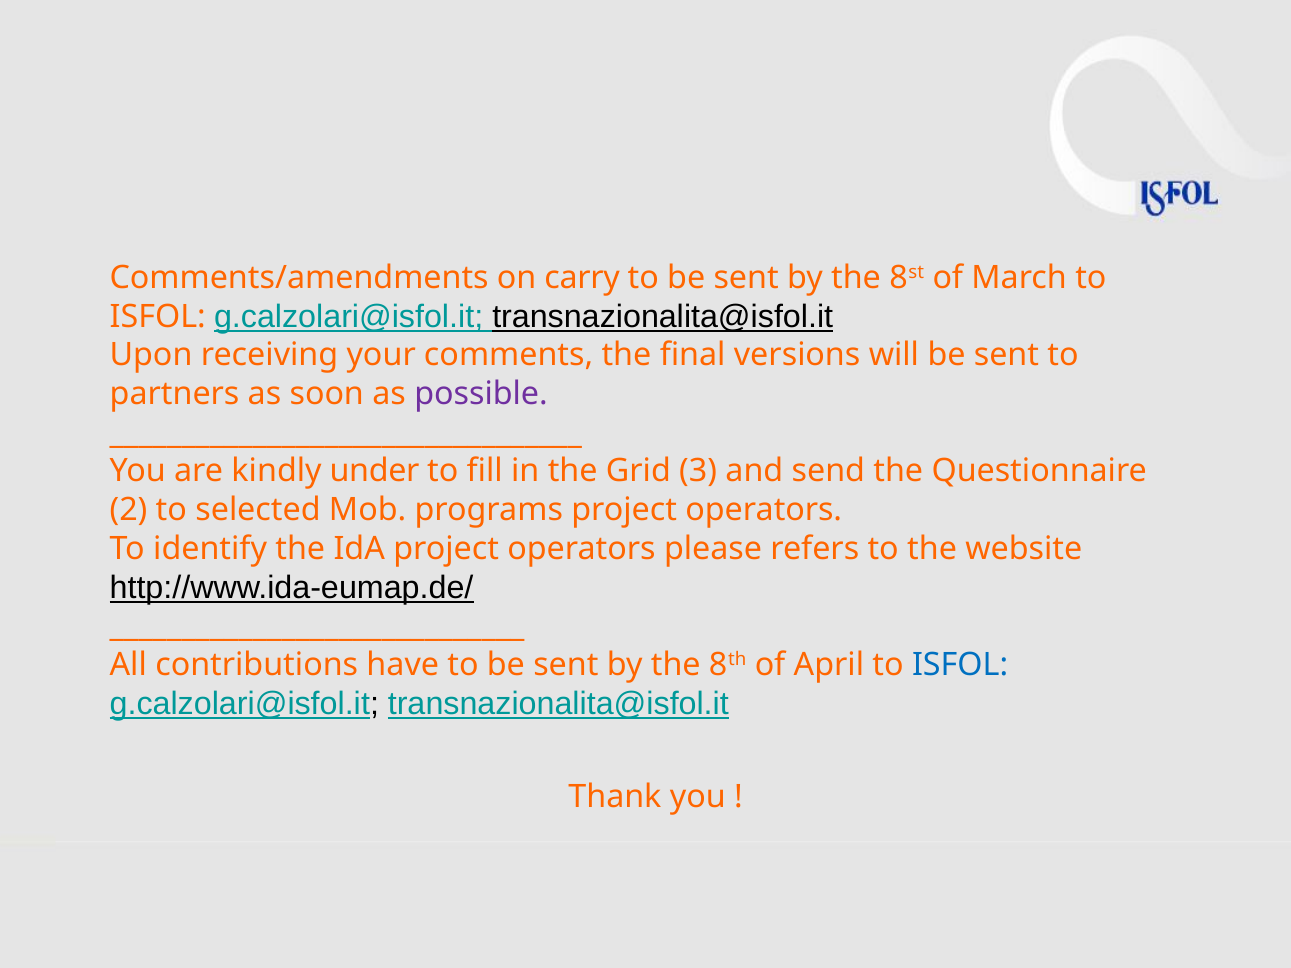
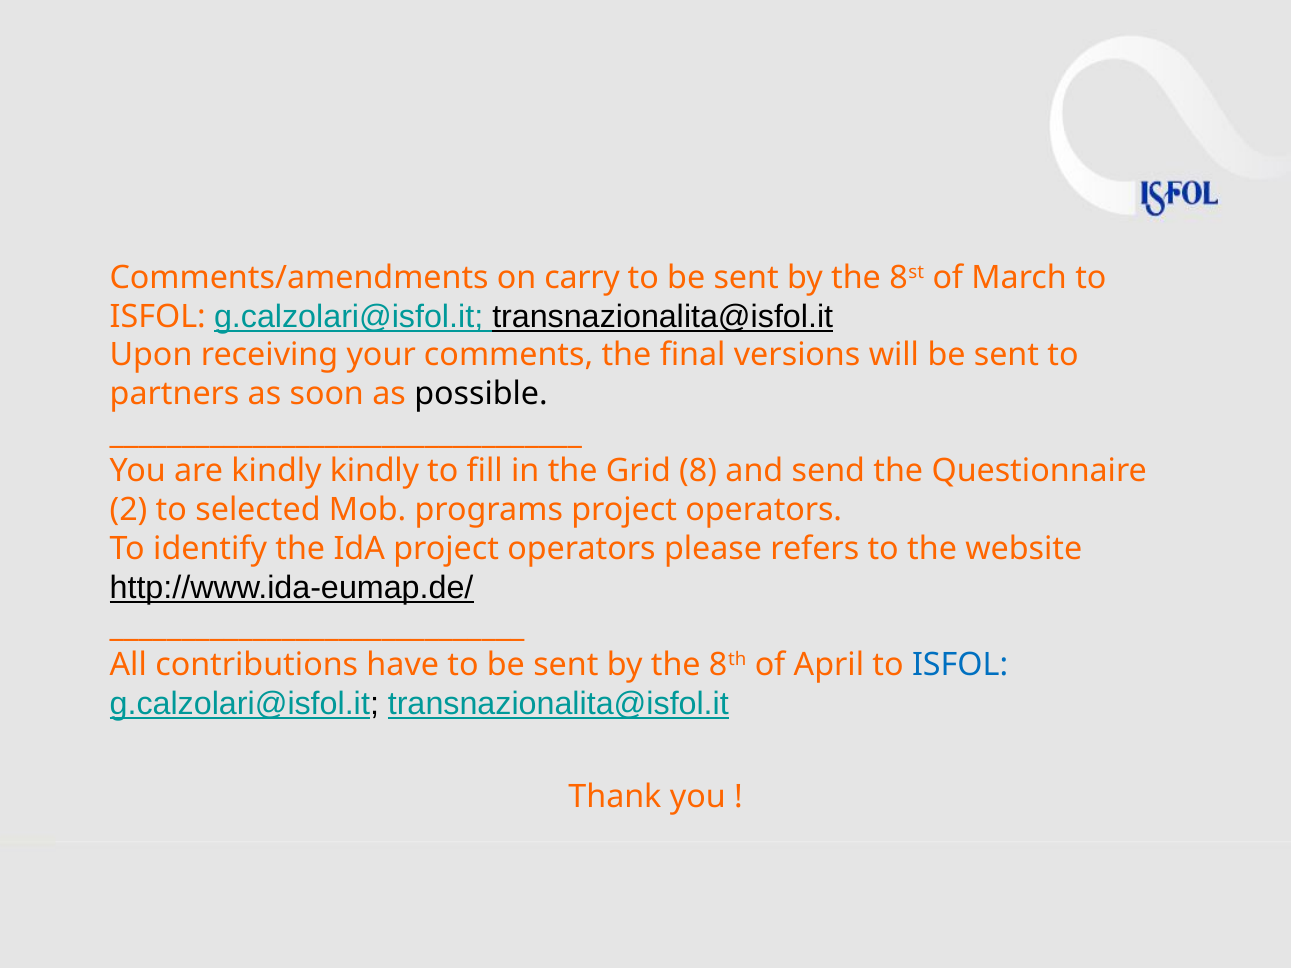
possible colour: purple -> black (481, 394)
kindly under: under -> kindly (374, 471)
3: 3 -> 8 (698, 471)
